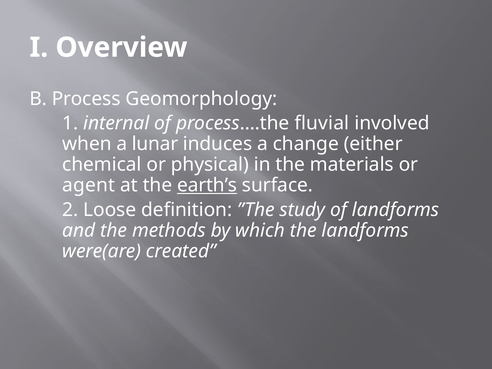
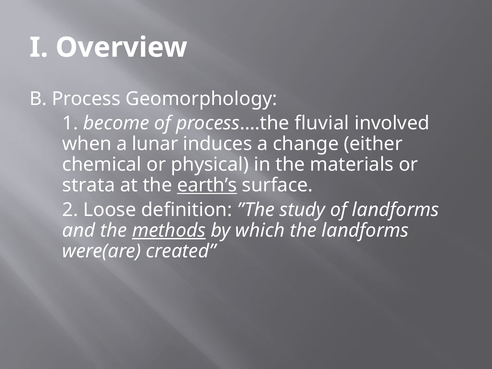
internal: internal -> become (116, 123)
agent: agent -> strata (89, 185)
methods underline: none -> present (169, 230)
